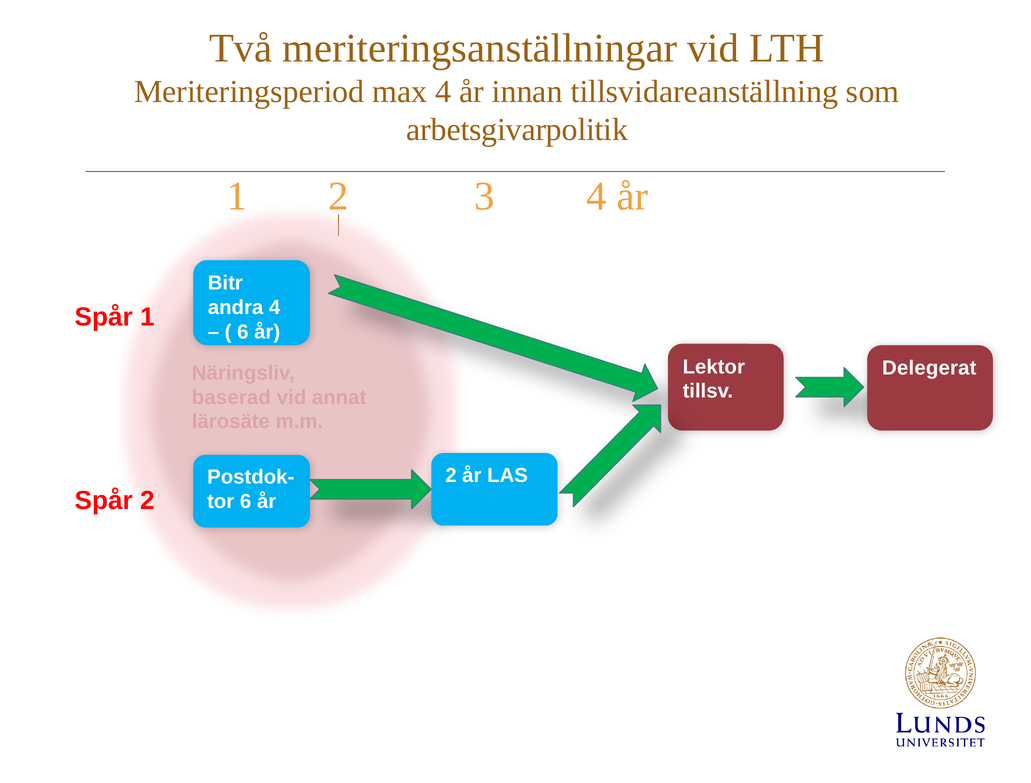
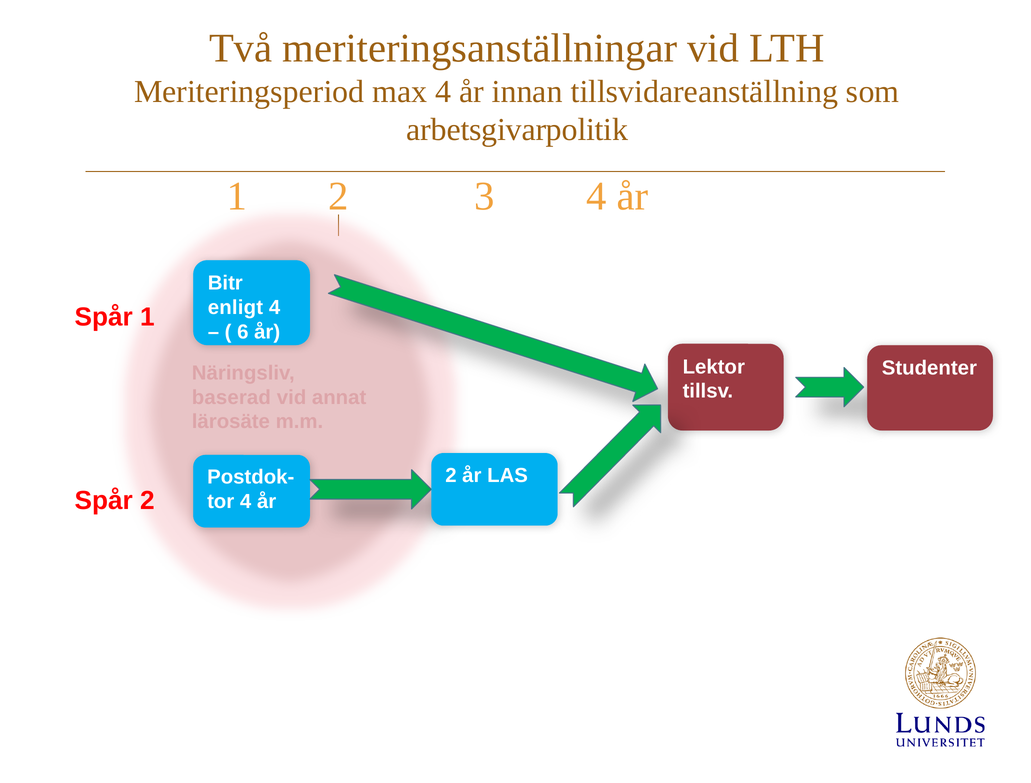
andra: andra -> enligt (235, 308)
Delegerat: Delegerat -> Studenter (929, 369)
6: 6 -> 4 (246, 502)
